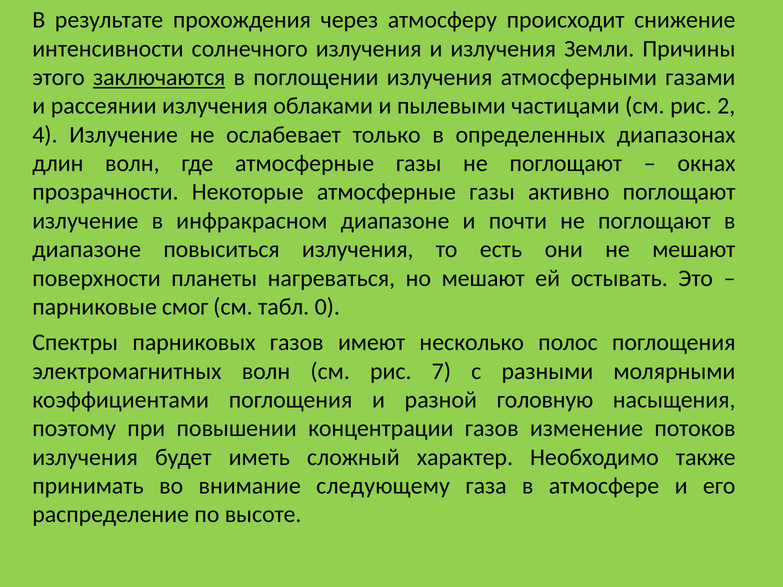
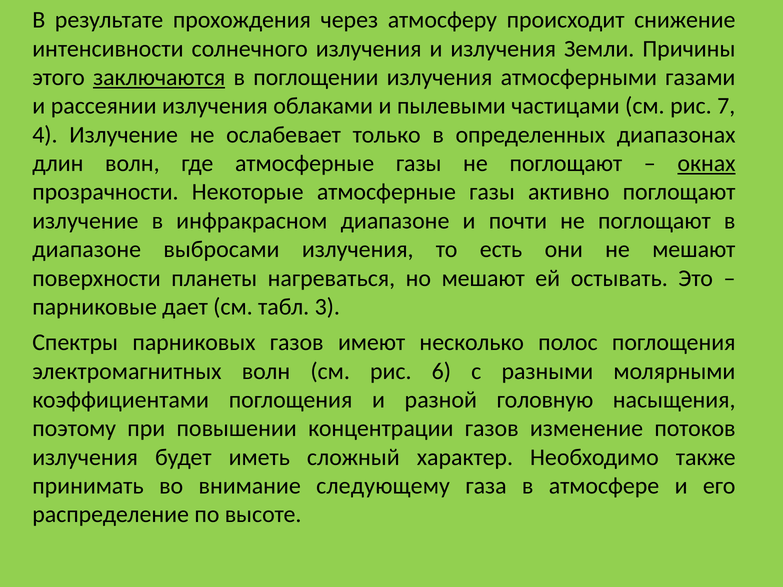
2: 2 -> 7 (726, 106)
окнах underline: none -> present (707, 163)
повыситься: повыситься -> выбросами (221, 250)
смог: смог -> дает (185, 307)
0: 0 -> 3 (327, 307)
7: 7 -> 6 (441, 371)
